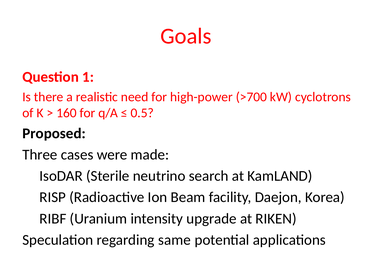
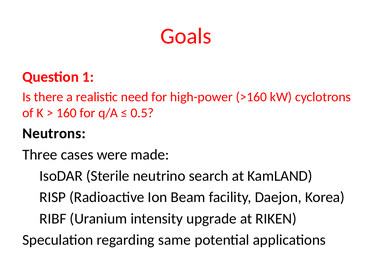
>700: >700 -> >160 (251, 97)
Proposed: Proposed -> Neutrons (54, 133)
